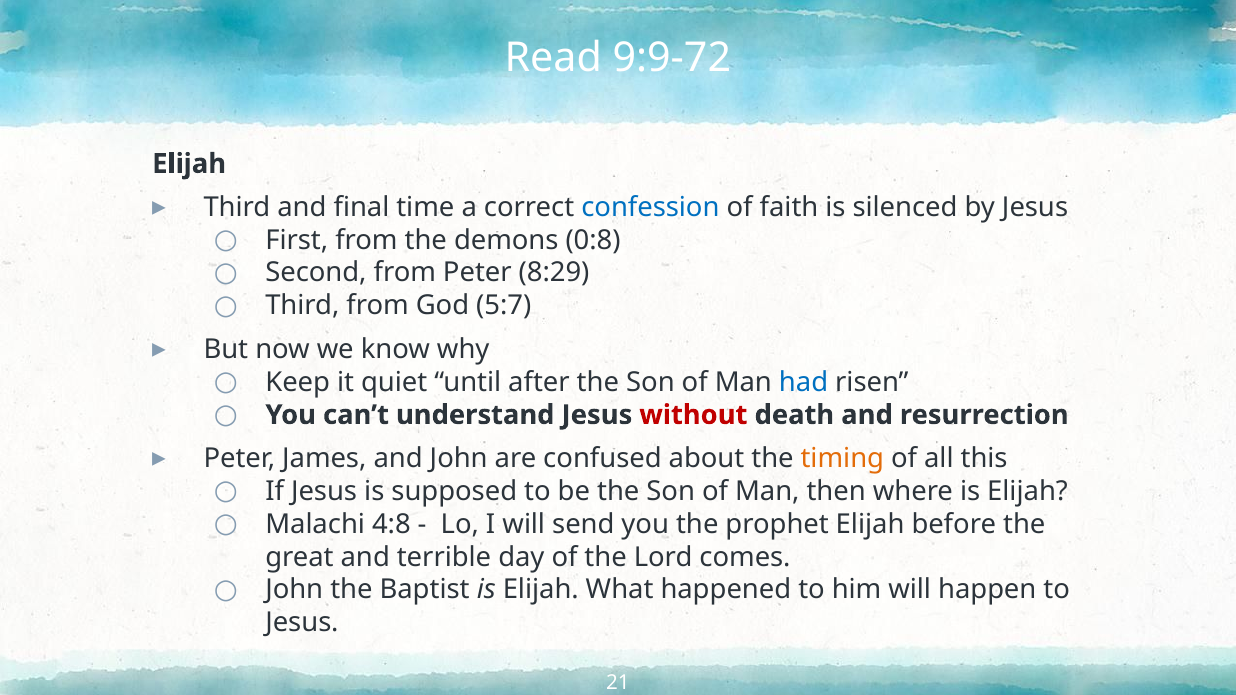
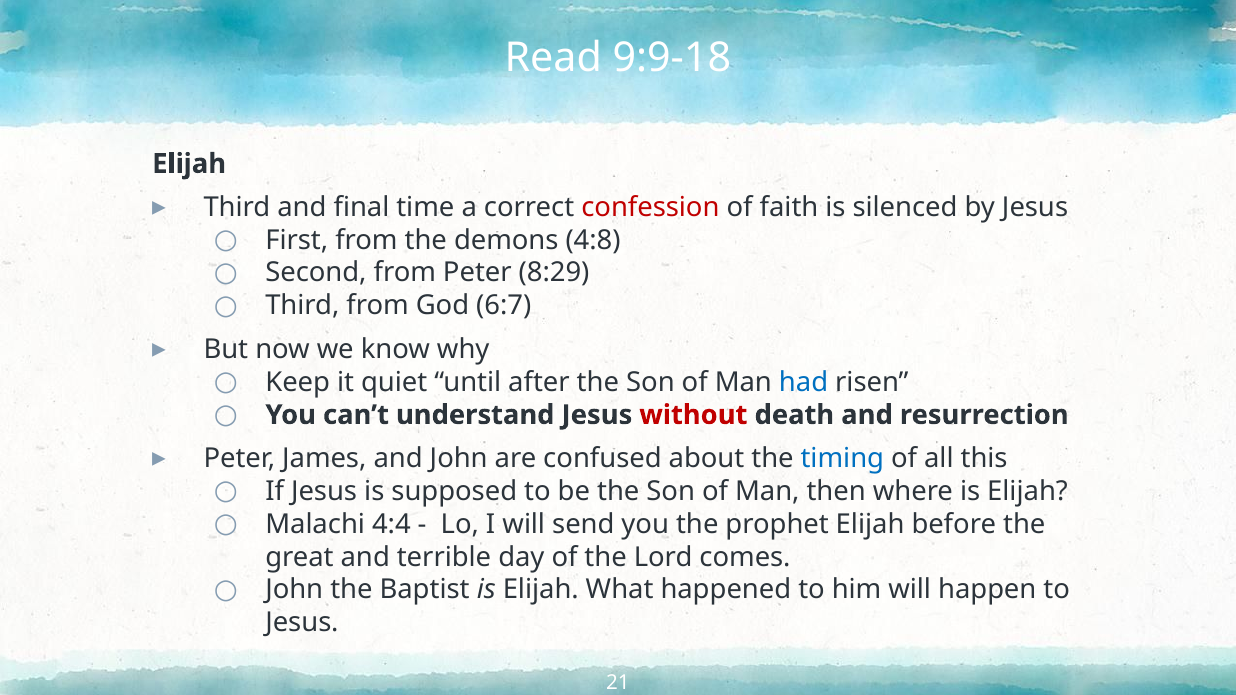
9:9-72: 9:9-72 -> 9:9-18 (672, 58)
confession colour: blue -> red (650, 207)
0:8: 0:8 -> 4:8 (593, 240)
5:7: 5:7 -> 6:7 (504, 306)
timing colour: orange -> blue (842, 458)
4:8: 4:8 -> 4:4 (391, 524)
